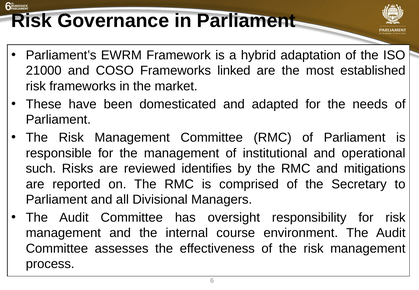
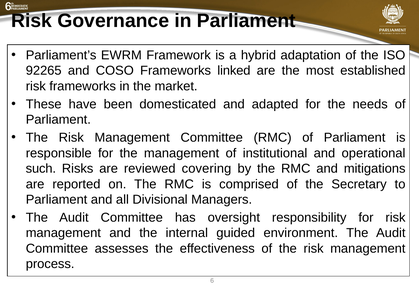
21000: 21000 -> 92265 (44, 71)
identifies: identifies -> covering (207, 169)
course: course -> guided (236, 233)
